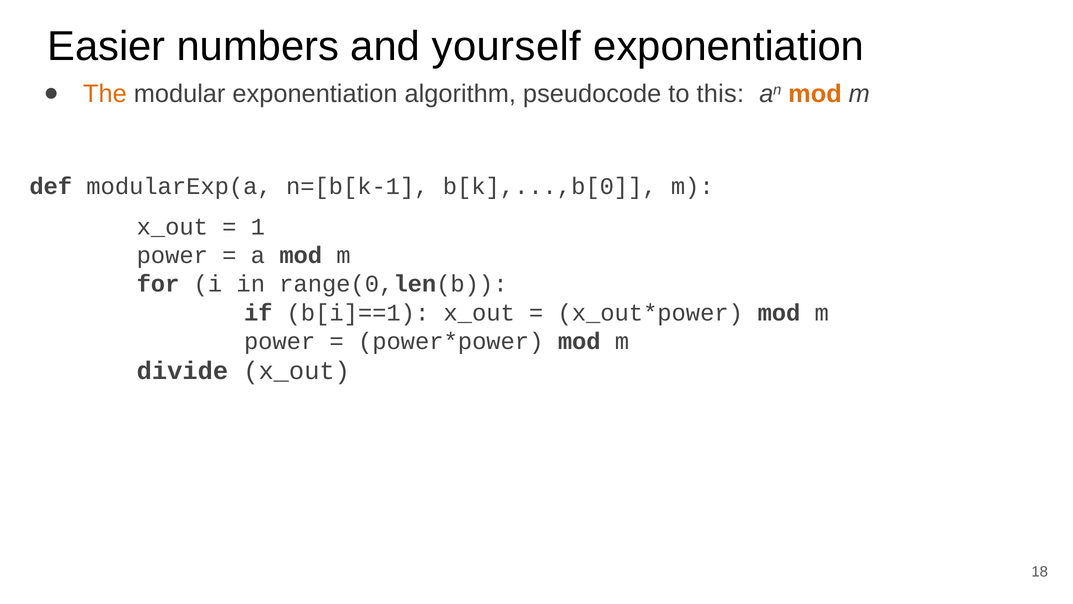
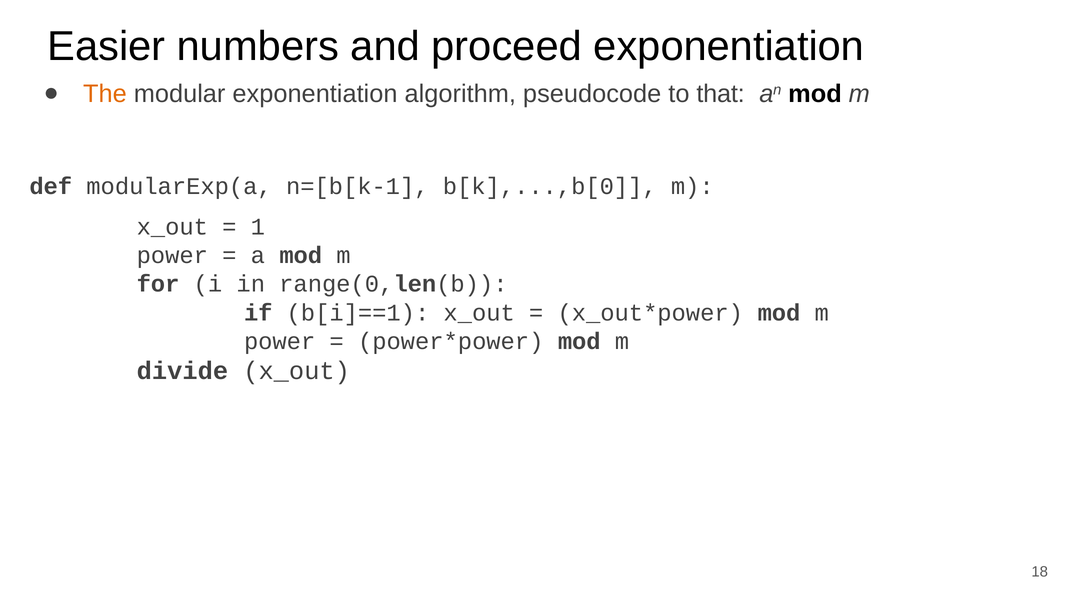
yourself: yourself -> proceed (507, 46)
this: this -> that (721, 94)
mod colour: orange -> black (815, 94)
